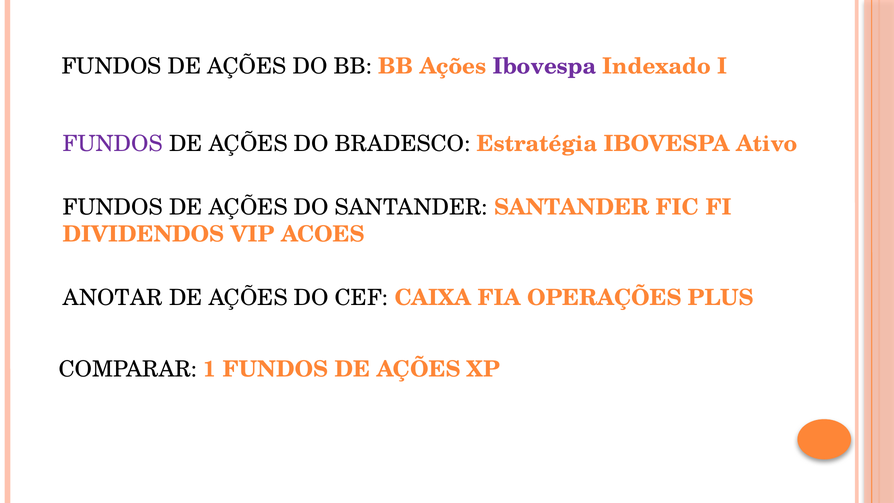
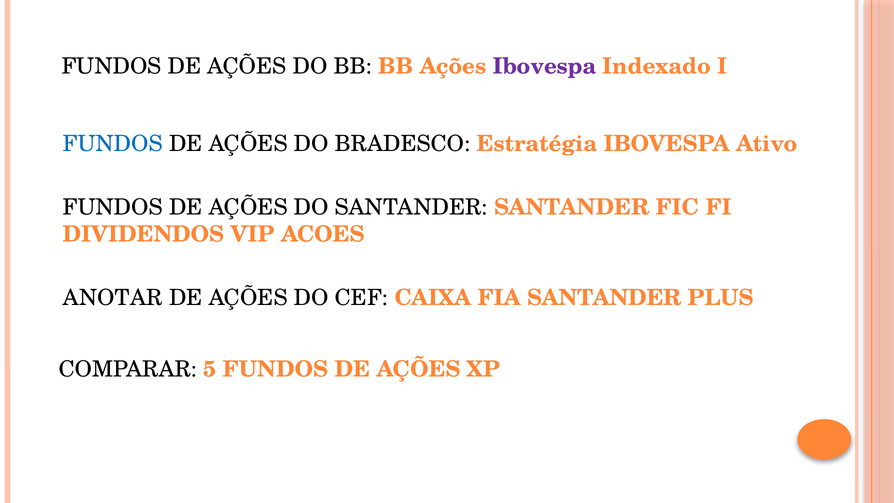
FUNDOS colour: purple -> blue (113, 144)
FIA OPERAÇÕES: OPERAÇÕES -> SANTANDER (604, 298)
1: 1 -> 5 (210, 369)
